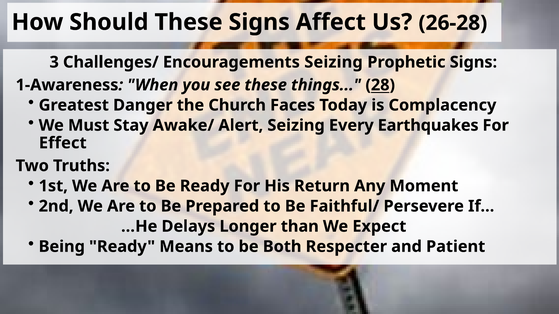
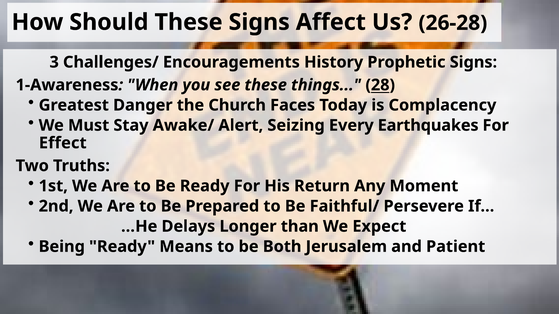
Encouragements Seizing: Seizing -> History (334, 62)
Respecter: Respecter -> Jerusalem (346, 247)
